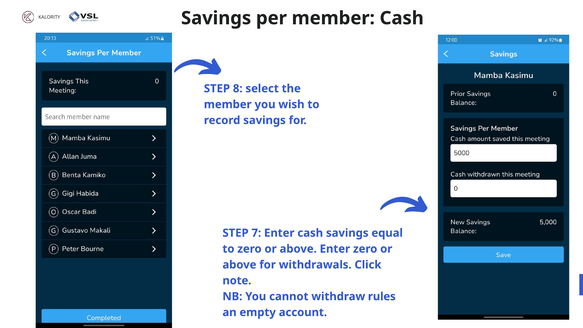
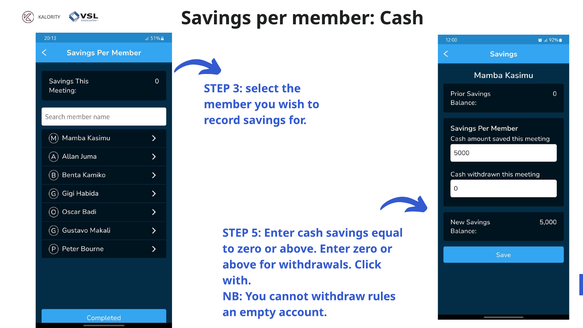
8: 8 -> 3 (238, 89)
7: 7 -> 5 (256, 233)
note: note -> with (237, 281)
